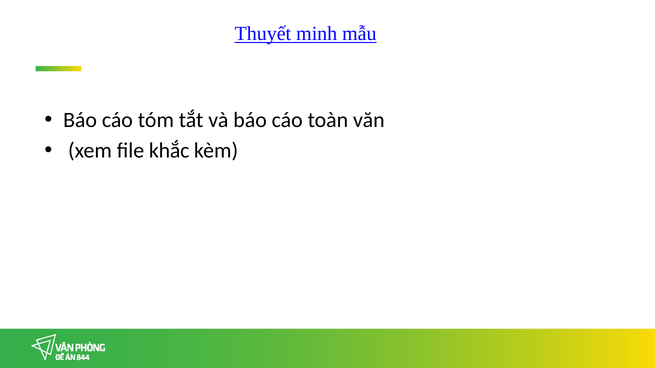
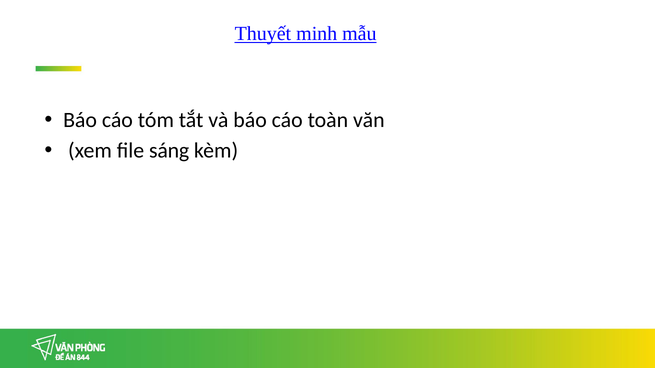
khắc: khắc -> sáng (169, 151)
